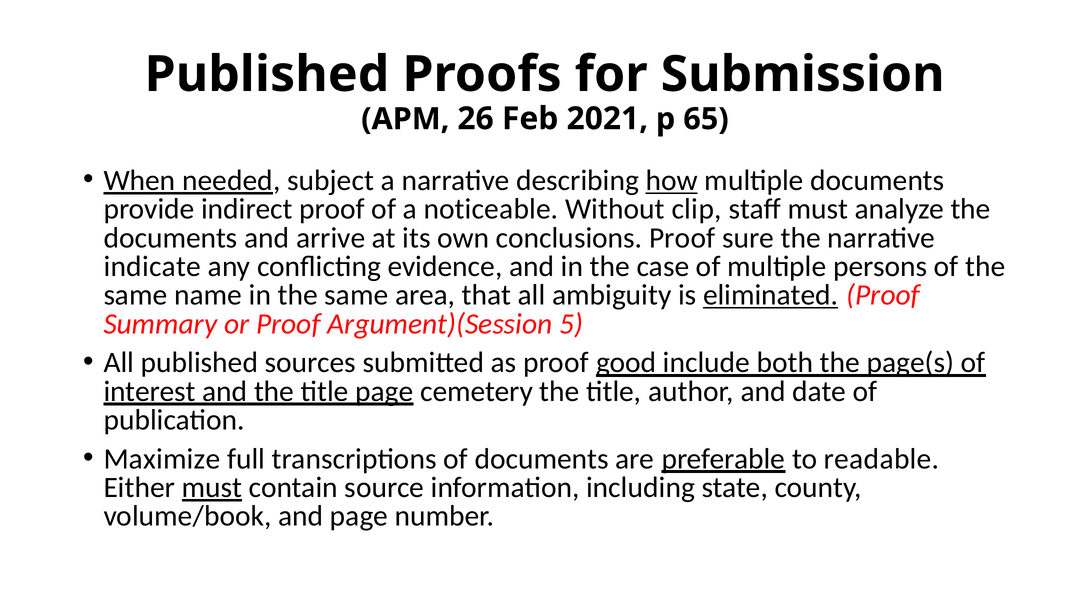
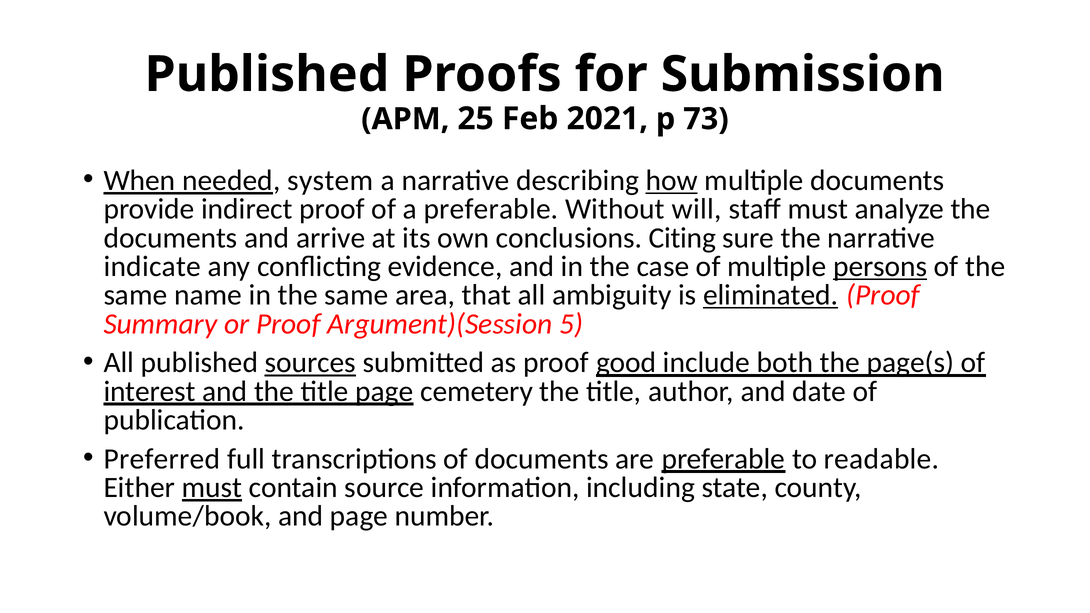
26: 26 -> 25 (476, 119)
65: 65 -> 73 (706, 119)
subject: subject -> system (330, 181)
a noticeable: noticeable -> preferable (491, 209)
clip: clip -> will (697, 209)
conclusions Proof: Proof -> Citing (682, 238)
persons underline: none -> present (880, 267)
sources underline: none -> present (310, 363)
Maximize: Maximize -> Preferred (162, 459)
